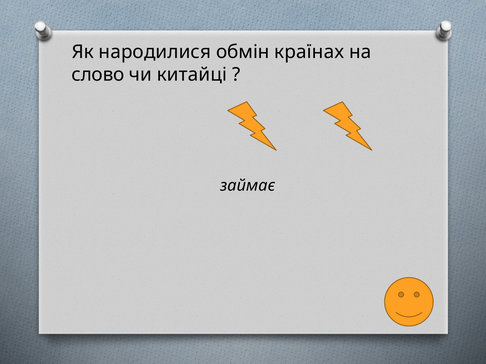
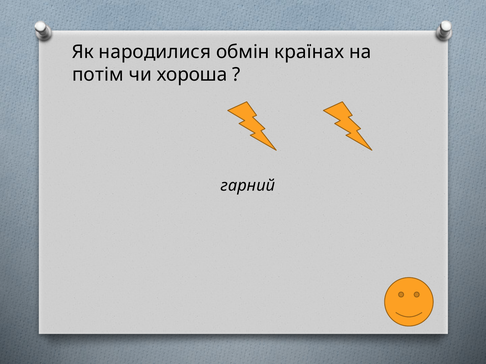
слово: слово -> потім (98, 75)
китайці: китайці -> хороша (192, 75)
займає: займає -> гарний (248, 186)
